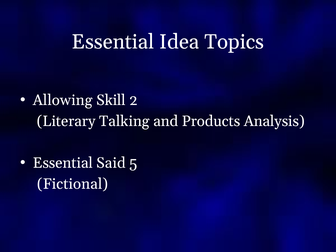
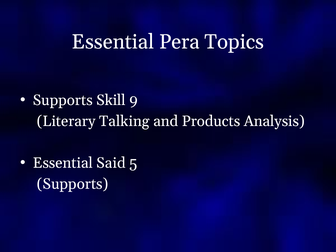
Idea: Idea -> Pera (179, 42)
Allowing: Allowing -> Supports (63, 100)
2: 2 -> 9 (134, 100)
Fictional: Fictional -> Supports (73, 184)
